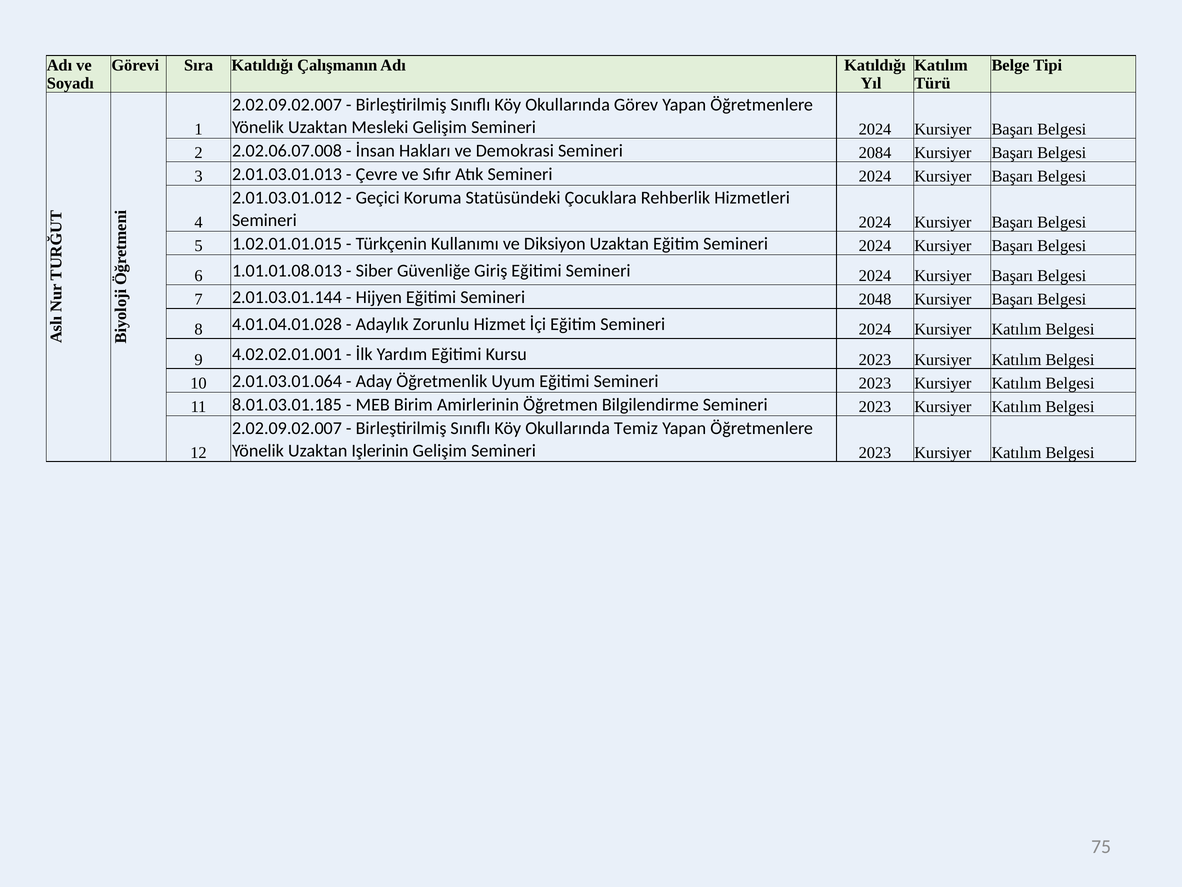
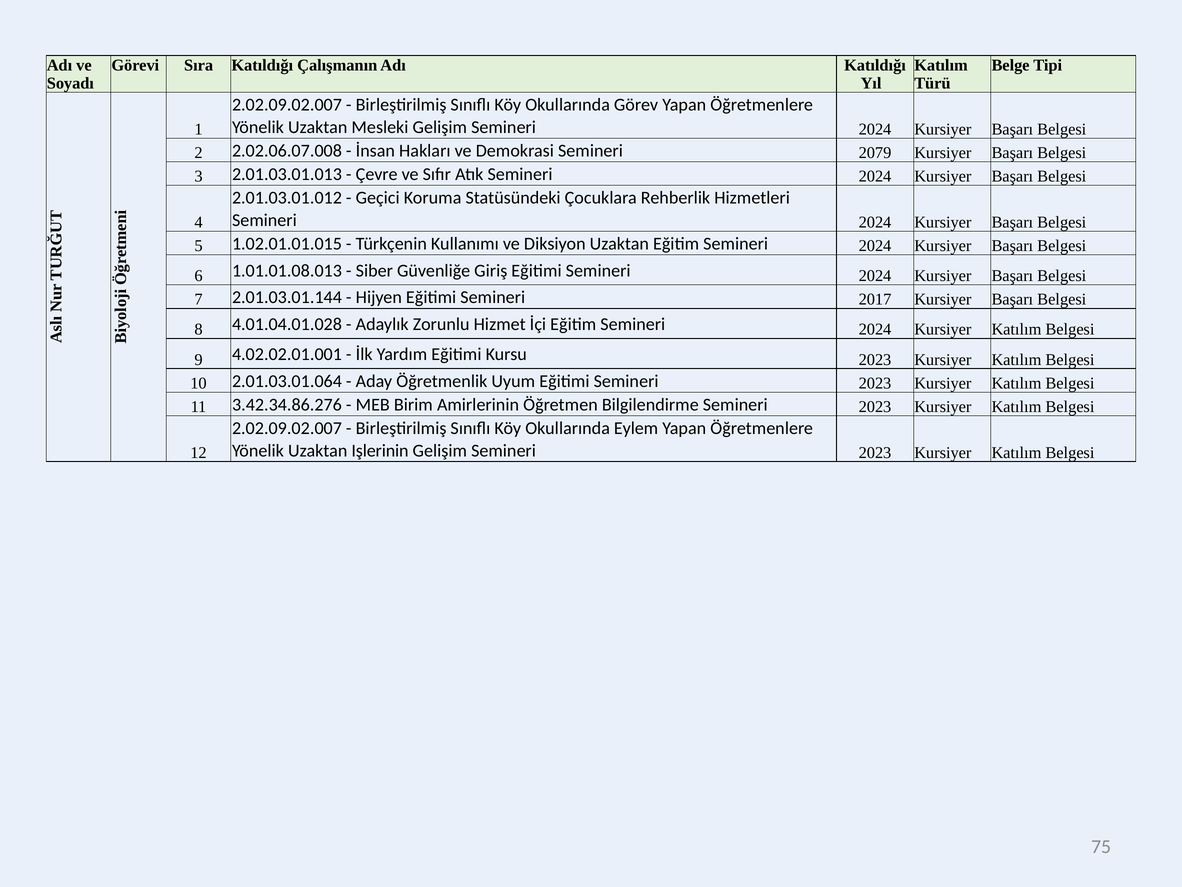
2084: 2084 -> 2079 (875, 153)
2048: 2048 -> 2017 (875, 299)
8.01.03.01.185: 8.01.03.01.185 -> 3.42.34.86.276 (287, 405)
Temiz: Temiz -> Eylem (636, 428)
